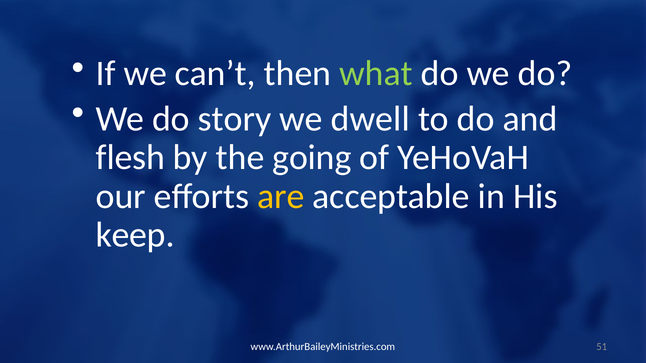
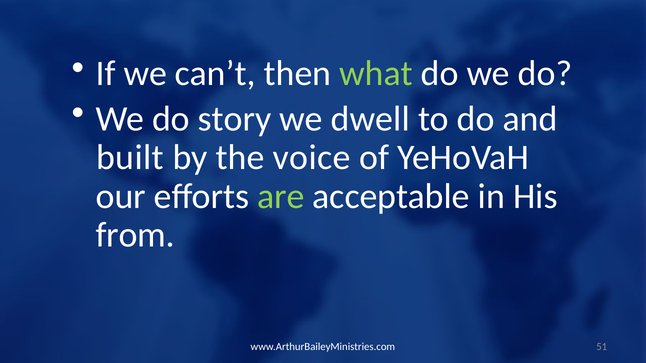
flesh: flesh -> built (130, 158)
going: going -> voice (312, 158)
are colour: yellow -> light green (281, 196)
keep: keep -> from (135, 235)
